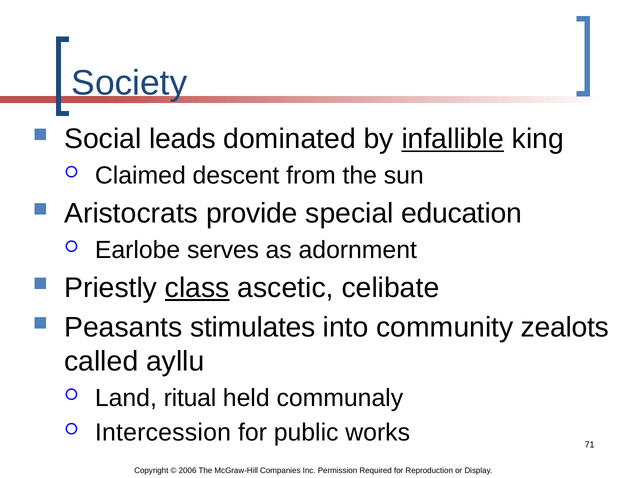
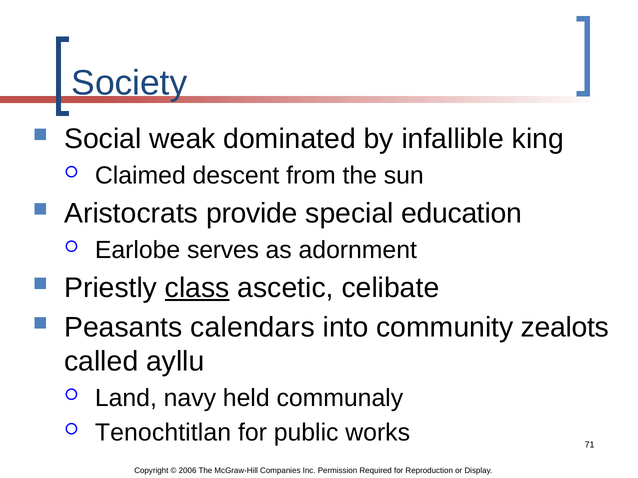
leads: leads -> weak (182, 139)
infallible underline: present -> none (453, 139)
stimulates: stimulates -> calendars (253, 328)
ritual: ritual -> navy (190, 398)
Intercession: Intercession -> Tenochtitlan (163, 433)
